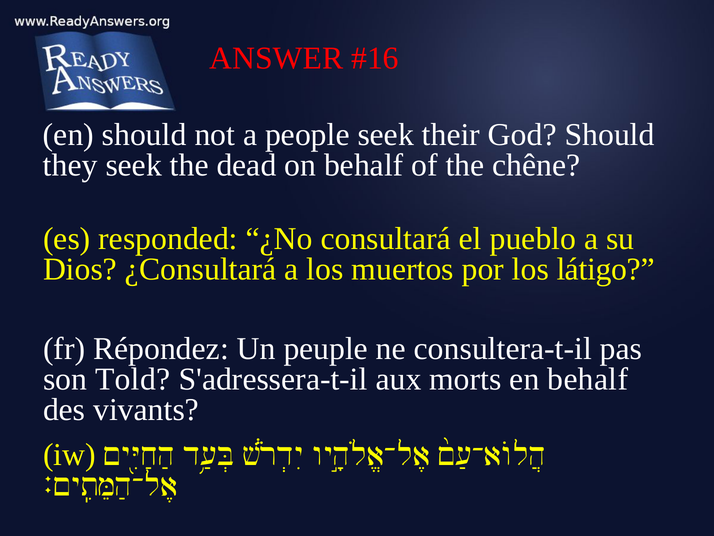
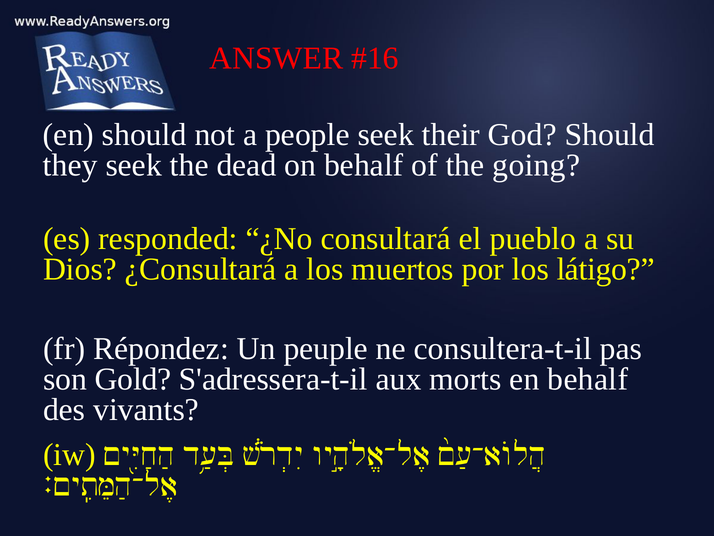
chêne: chêne -> going (536, 165)
Told: Told -> Gold (133, 379)
